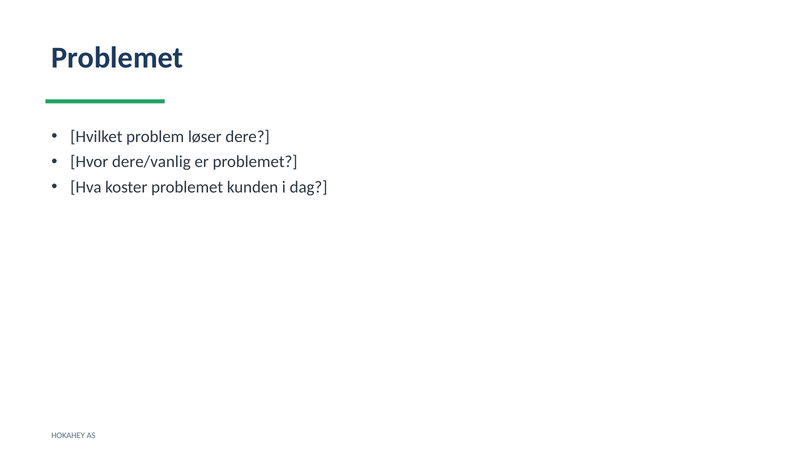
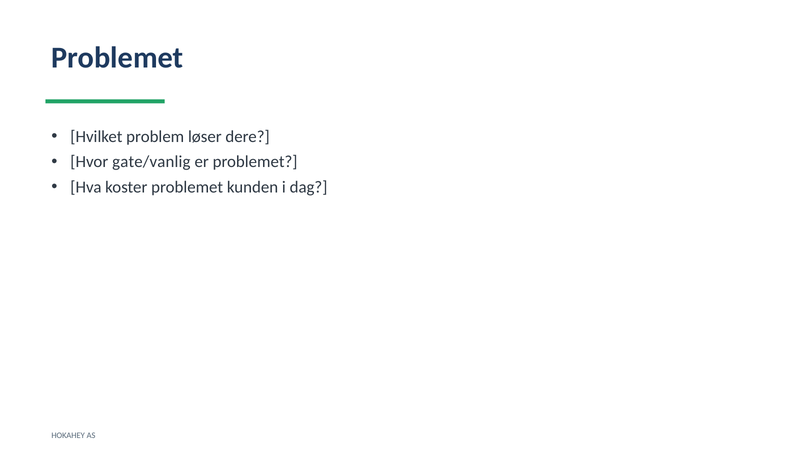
dere/vanlig: dere/vanlig -> gate/vanlig (151, 162)
